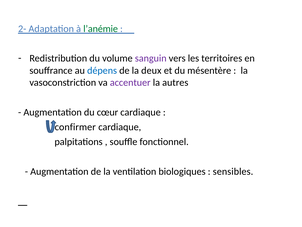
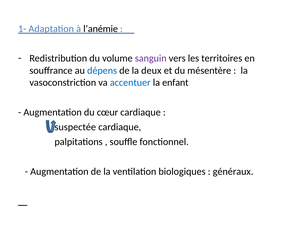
2-: 2- -> 1- (22, 29)
l’anémie colour: green -> black (101, 29)
accentuer colour: purple -> blue (130, 82)
autres: autres -> enfant (175, 82)
confirmer: confirmer -> suspectée (75, 127)
sensibles: sensibles -> généraux (233, 171)
